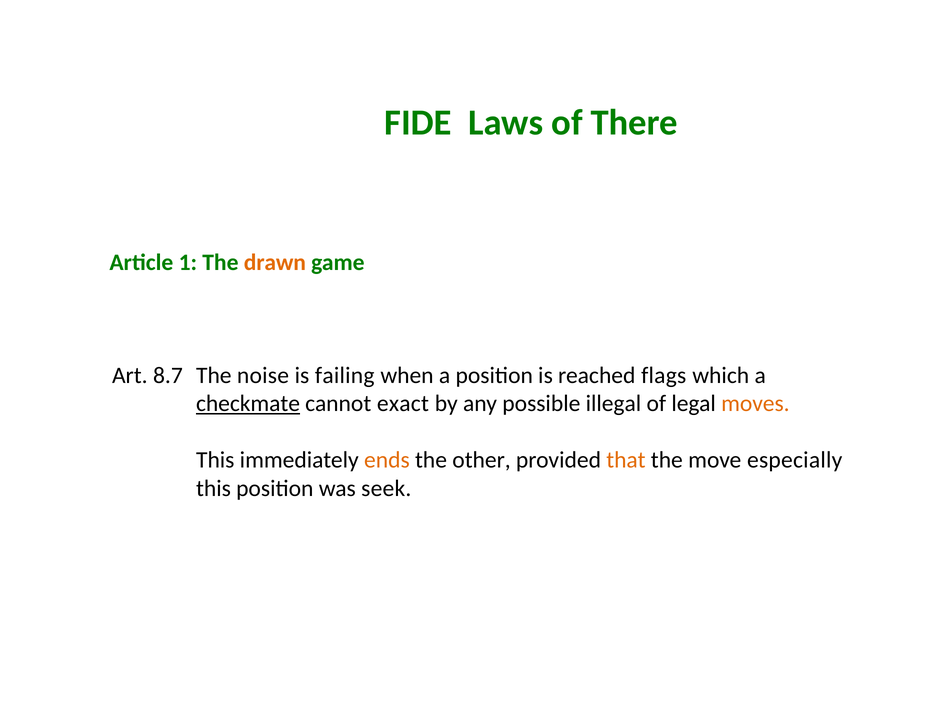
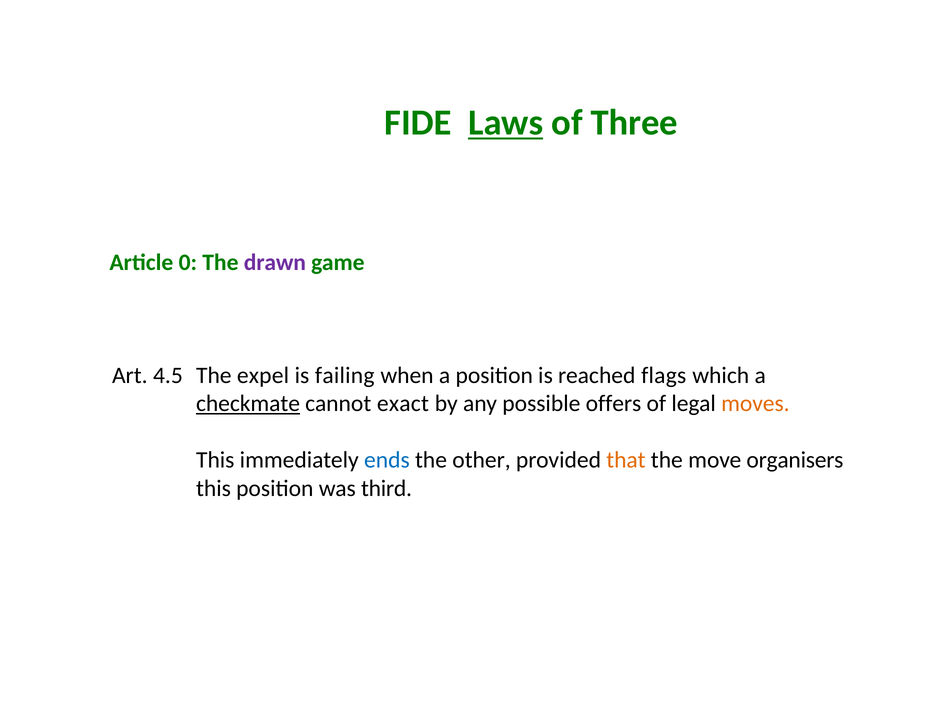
Laws underline: none -> present (506, 123)
There: There -> Three (634, 123)
1: 1 -> 0 (188, 263)
drawn colour: orange -> purple (275, 263)
8.7: 8.7 -> 4.5 (168, 375)
noise: noise -> expel (263, 375)
illegal: illegal -> offers (613, 404)
ends colour: orange -> blue (387, 460)
especially: especially -> organisers (795, 460)
seek: seek -> third (387, 489)
